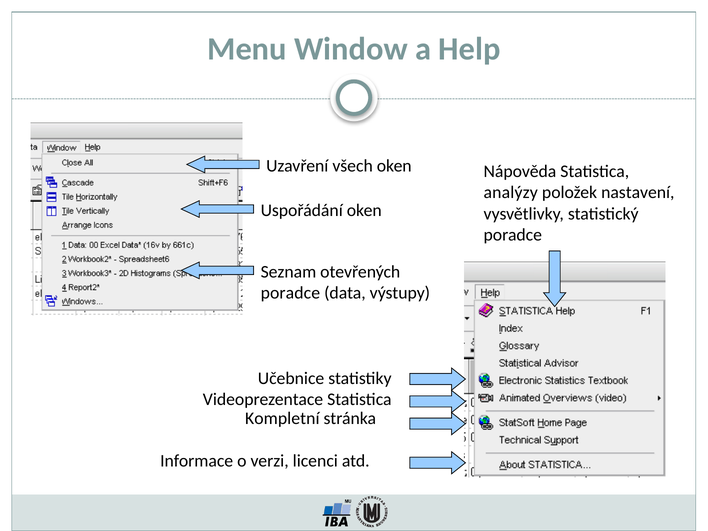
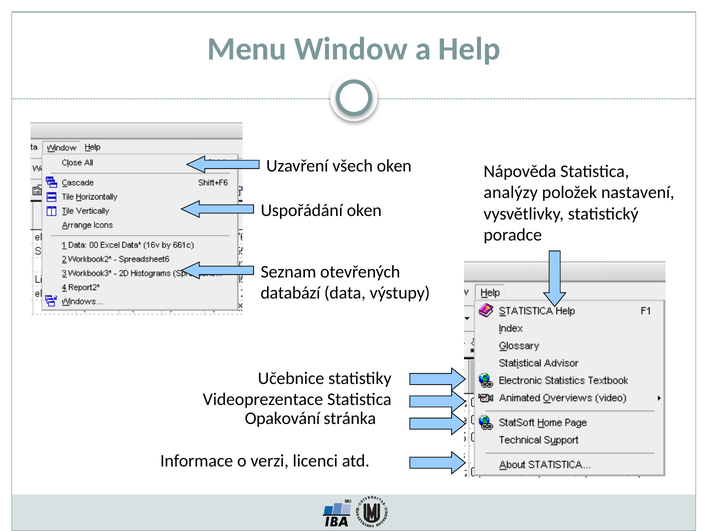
poradce: poradce -> databází (290, 293)
Kompletní: Kompletní -> Opakování (282, 418)
